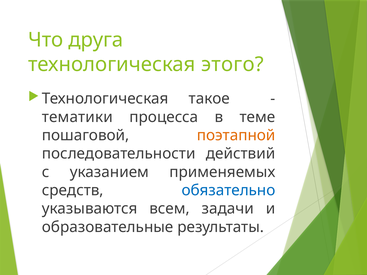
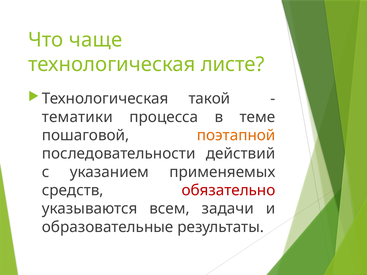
друга: друга -> чаще (96, 40)
этого: этого -> листе (233, 64)
такое: такое -> такой (209, 99)
обязательно colour: blue -> red (228, 191)
